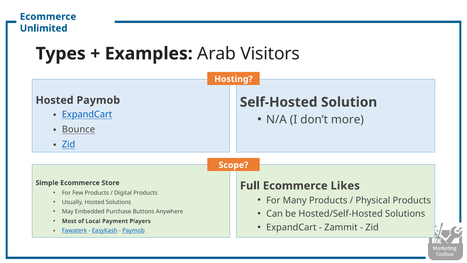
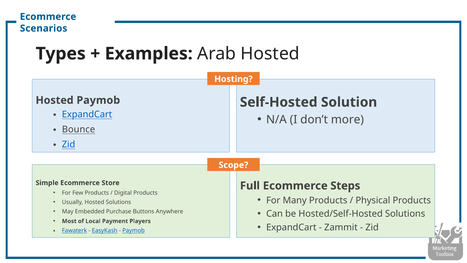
Unlimited: Unlimited -> Scenarios (44, 28)
Arab Visitors: Visitors -> Hosted (270, 54)
Likes: Likes -> Steps (345, 186)
